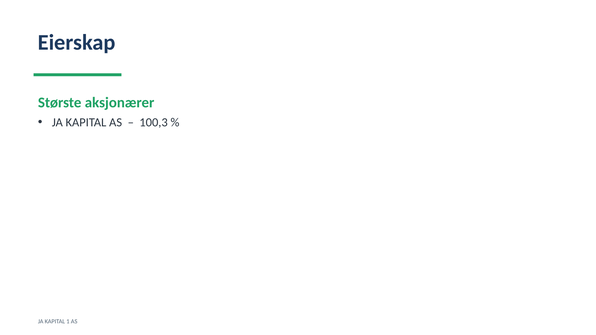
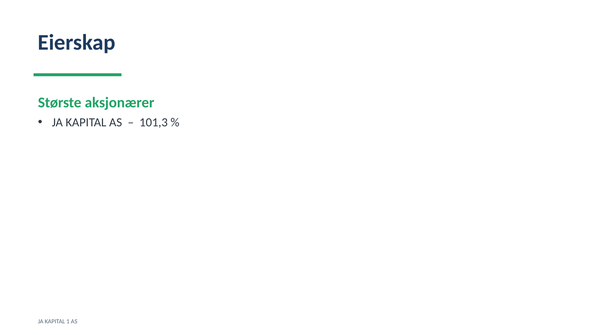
100,3: 100,3 -> 101,3 (154, 123)
